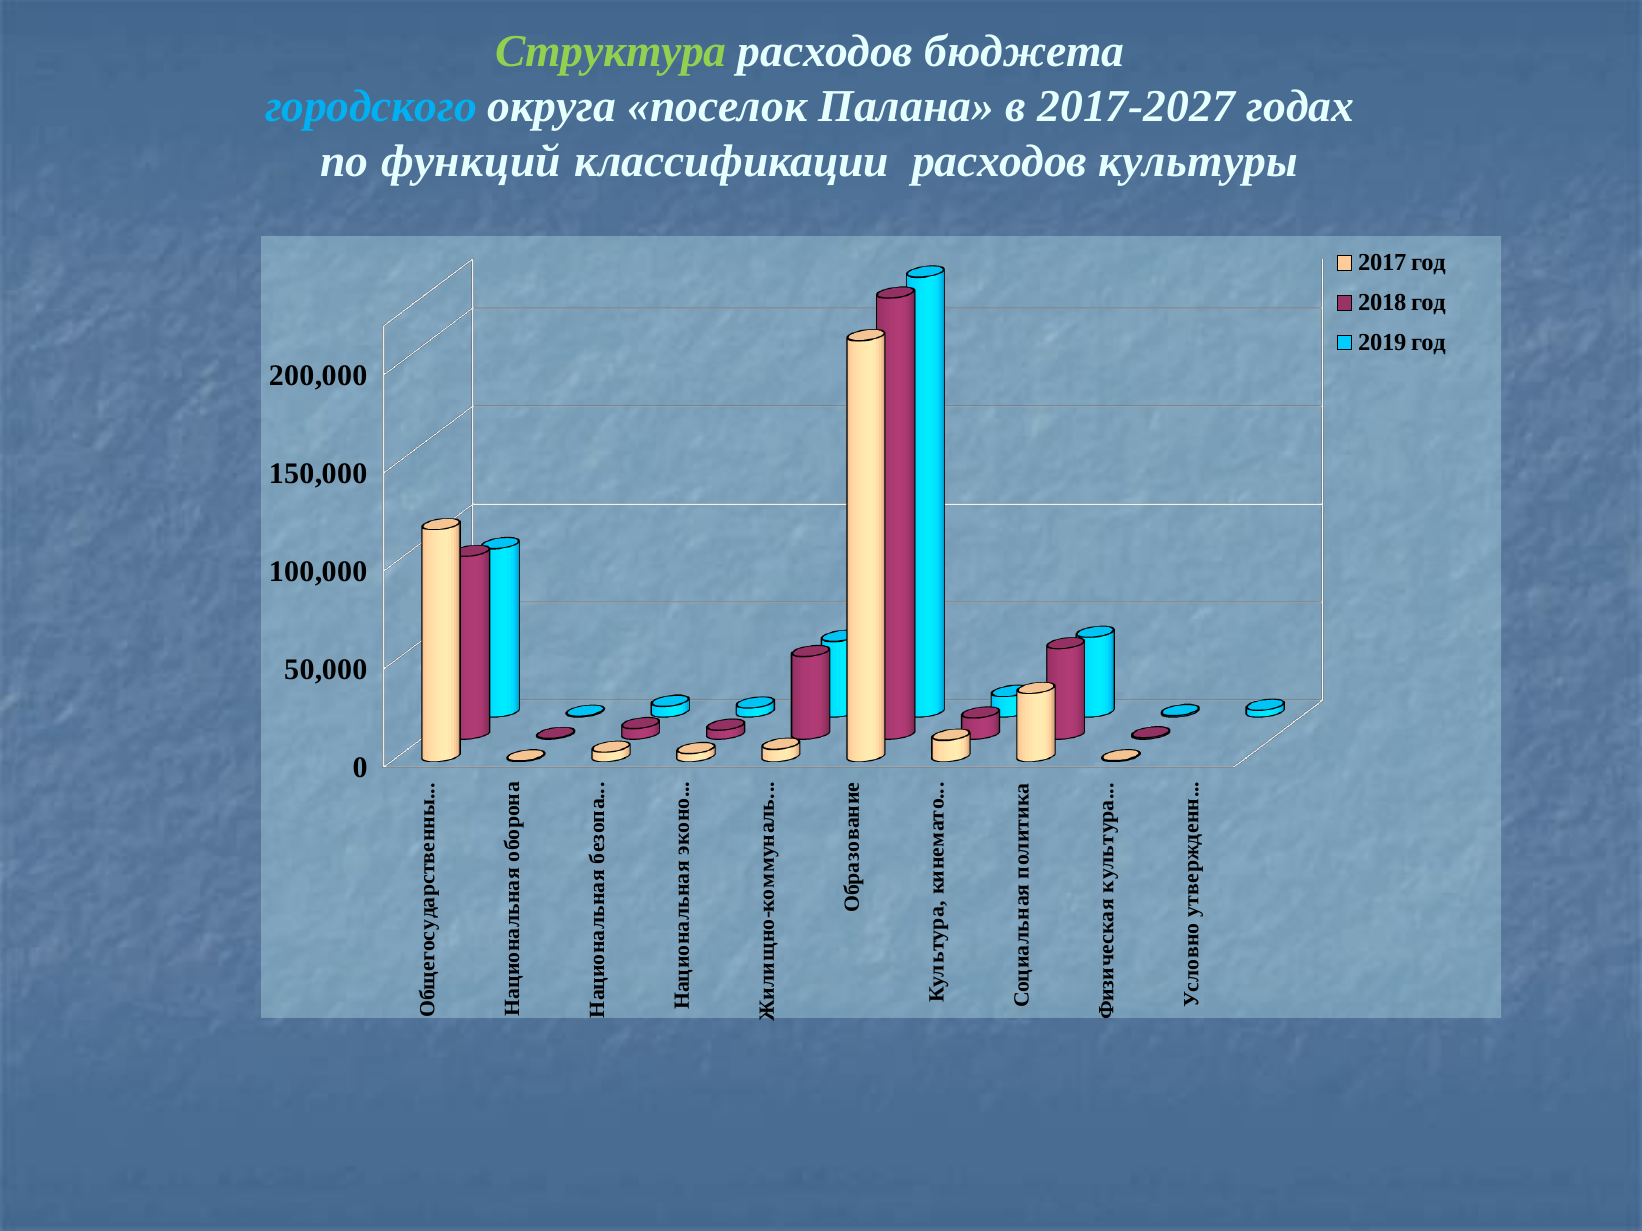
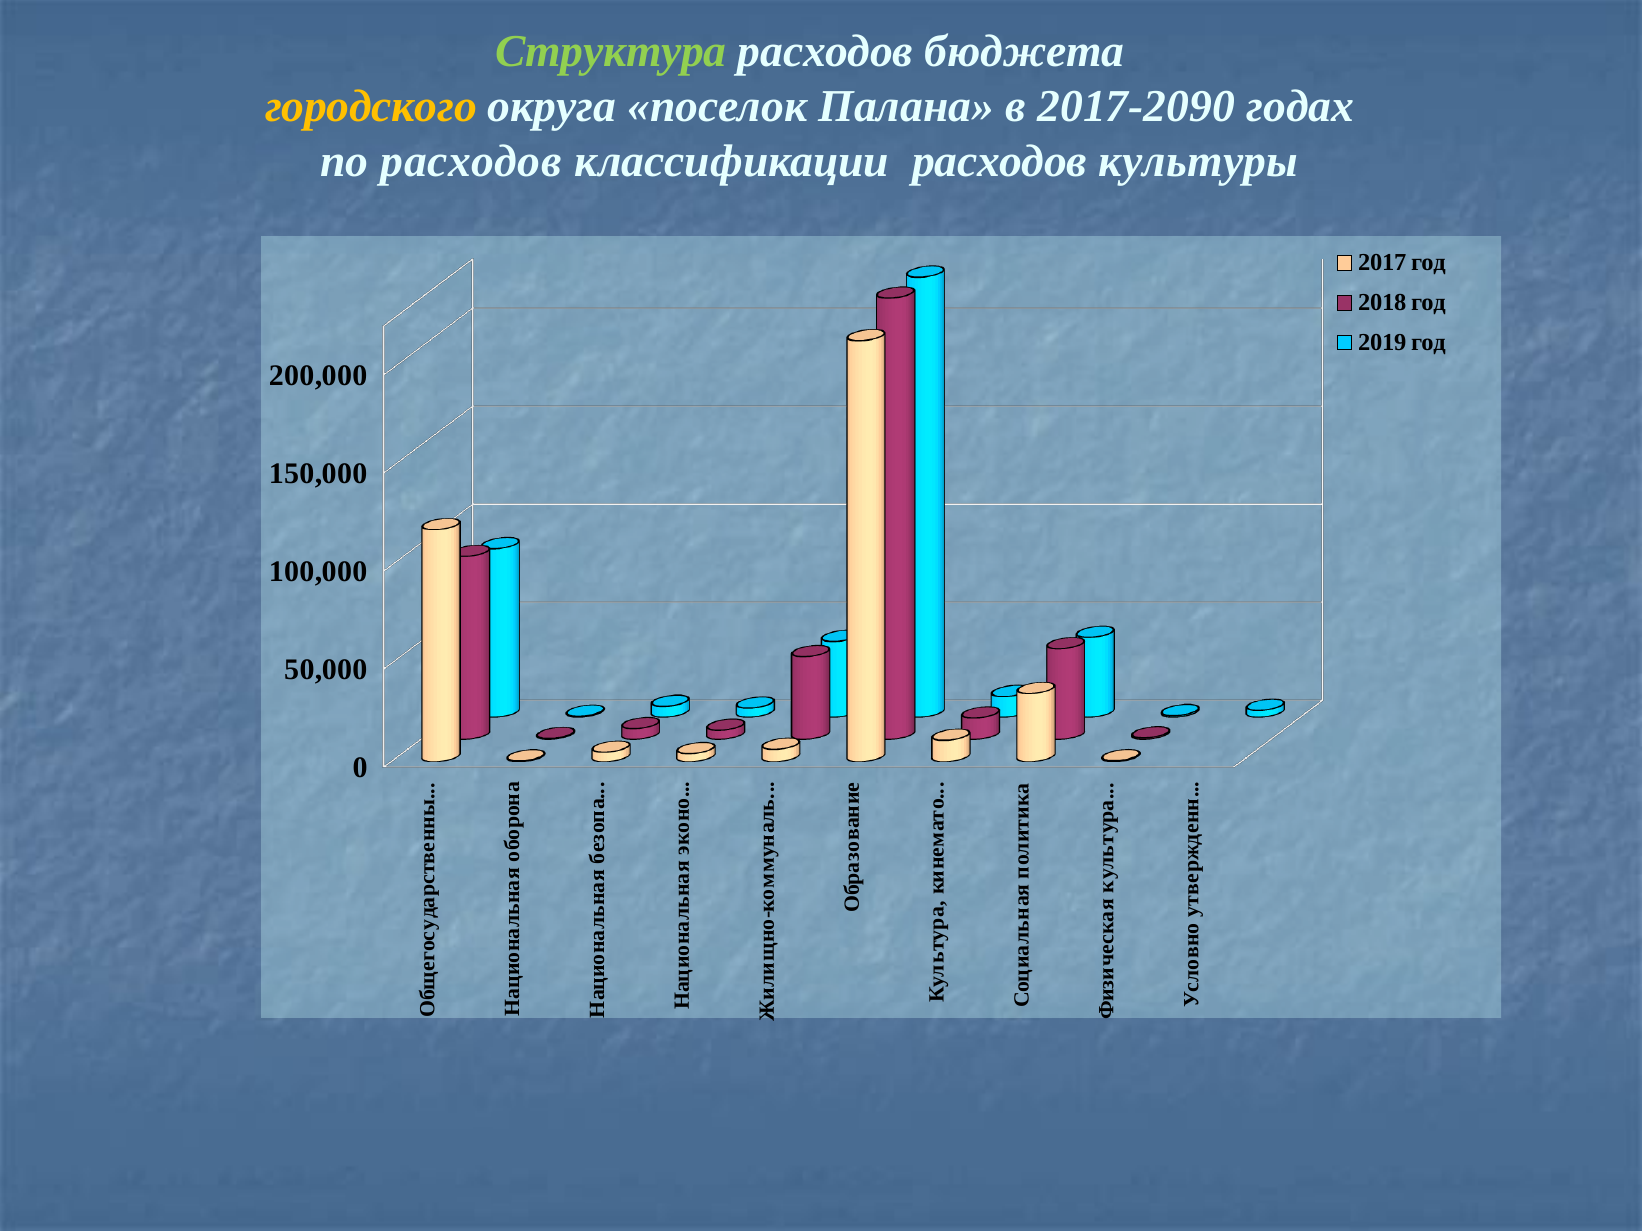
городского colour: light blue -> yellow (371, 107)
2017-2027: 2017-2027 -> 2017-2090 (1136, 107)
по функций: функций -> расходов (471, 161)
